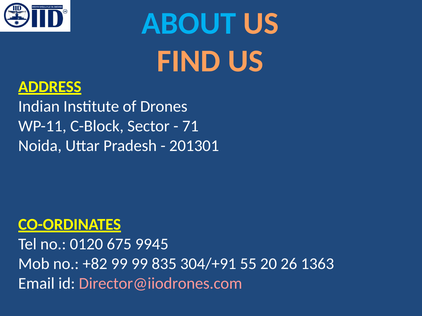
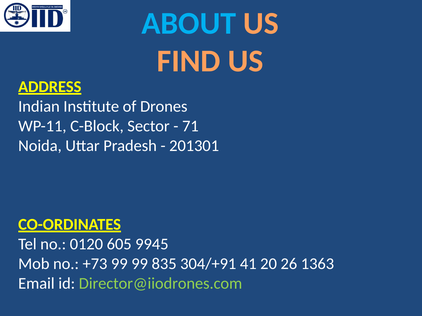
675: 675 -> 605 (119, 245)
+82: +82 -> +73 (95, 264)
55: 55 -> 41 (248, 264)
Director@iiodrones.com colour: pink -> light green (160, 284)
